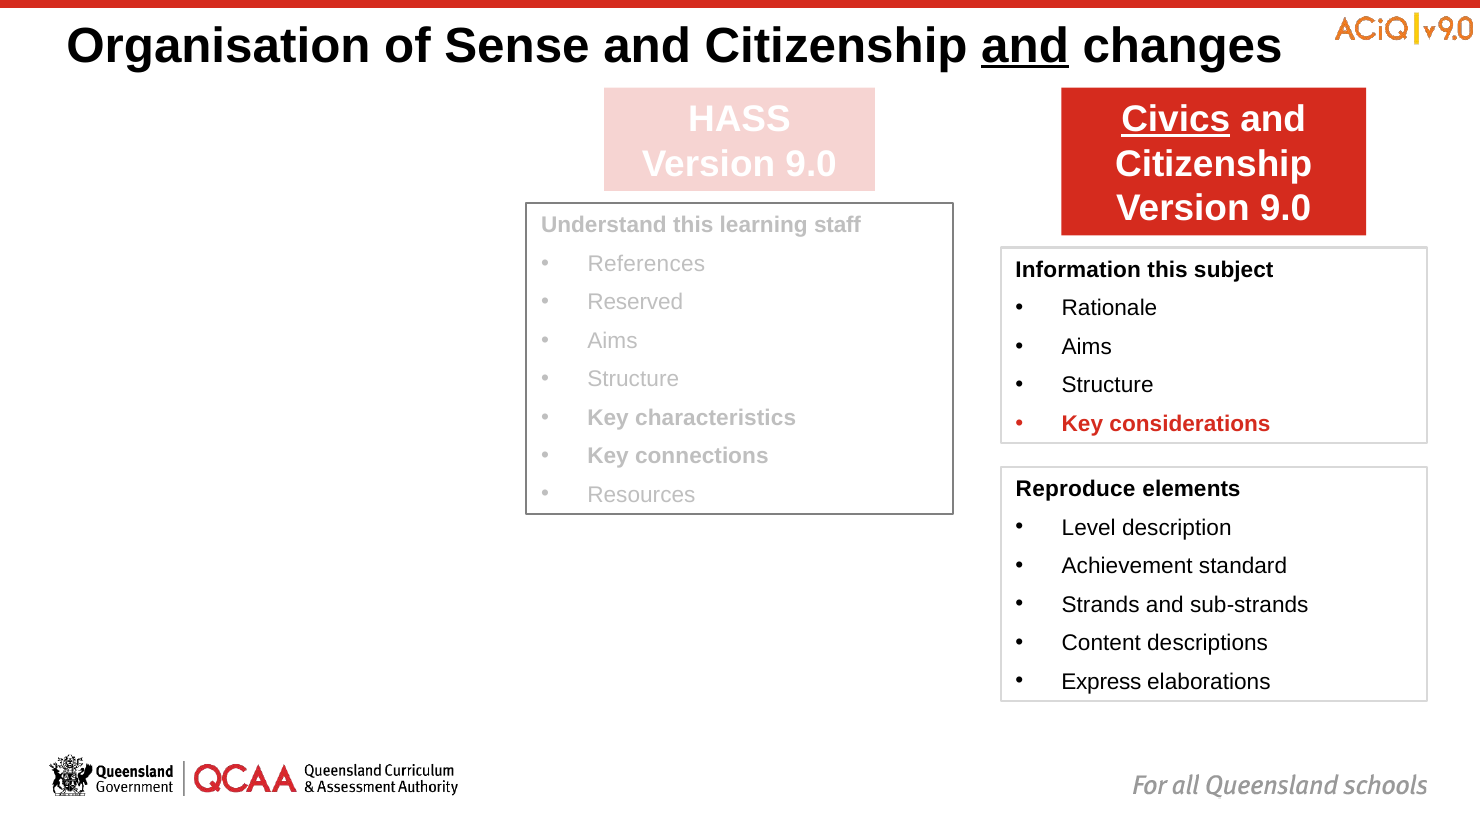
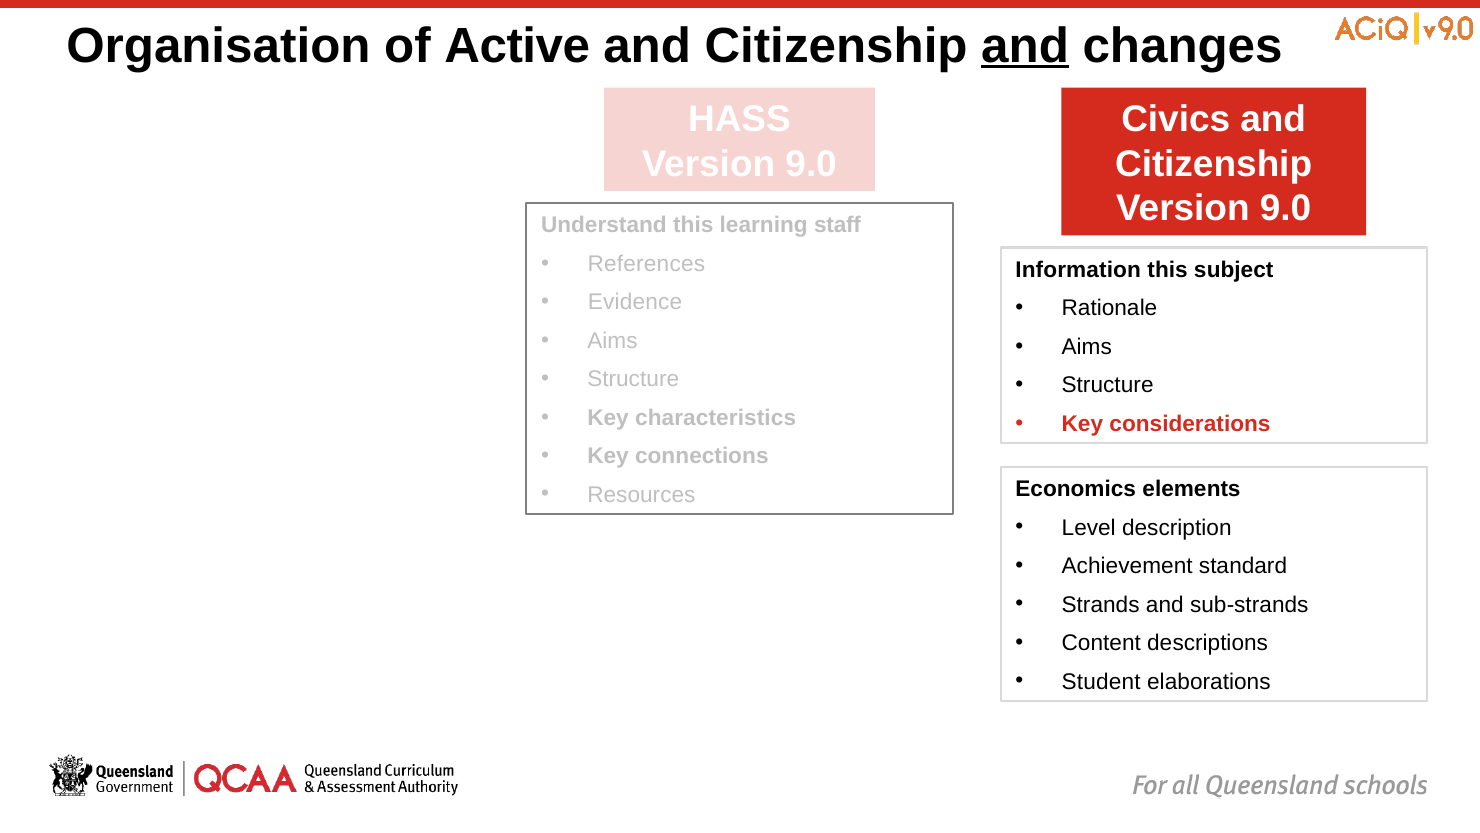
Sense: Sense -> Active (517, 46)
Civics underline: present -> none (1176, 120)
Reserved: Reserved -> Evidence (635, 302)
Reproduce: Reproduce -> Economics (1076, 489)
Express: Express -> Student (1101, 681)
